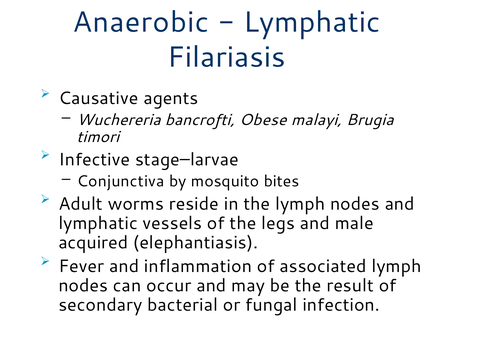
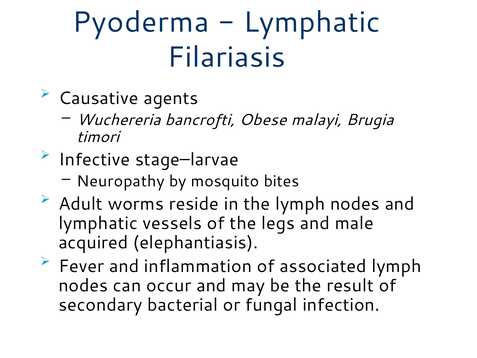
Anaerobic: Anaerobic -> Pyoderma (141, 22)
Conjunctiva: Conjunctiva -> Neuropathy (121, 181)
